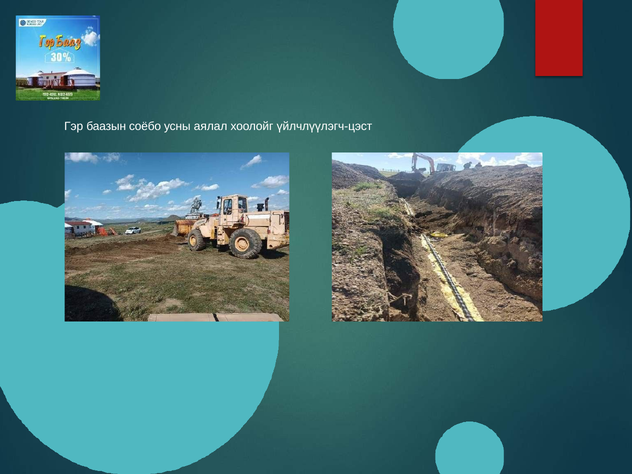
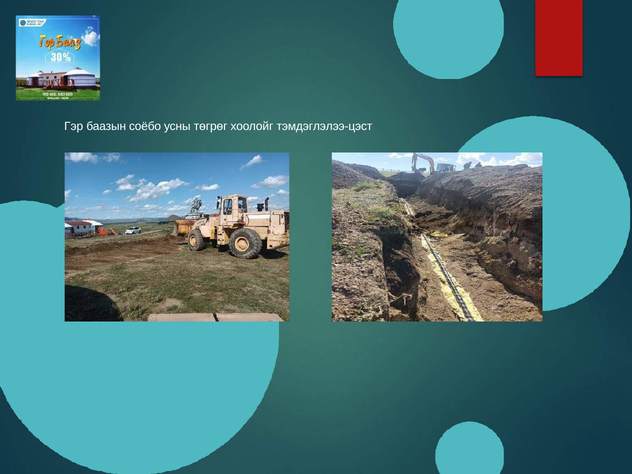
аялал: аялал -> төгрөг (211, 126)
үйлчлүүлэгч-цэст: үйлчлүүлэгч-цэст -> тэмдэглэлээ-цэст (324, 126)
